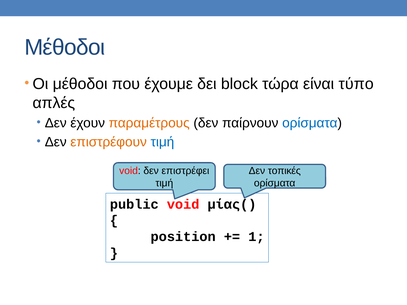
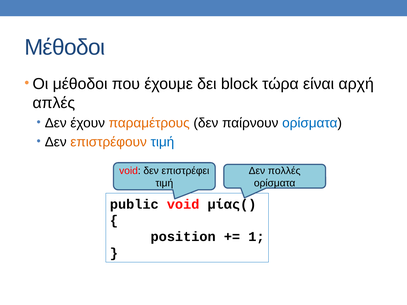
τύπο: τύπο -> αρχή (356, 84)
τοπικές: τοπικές -> πολλές (284, 171)
